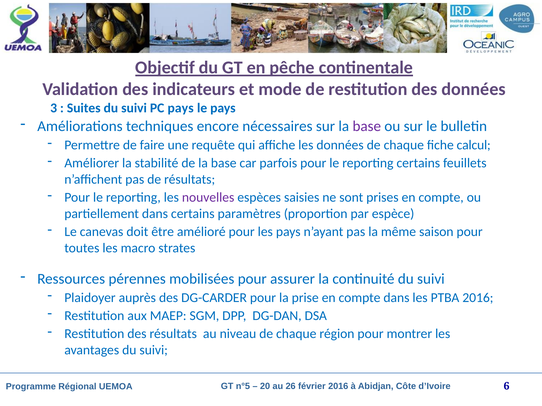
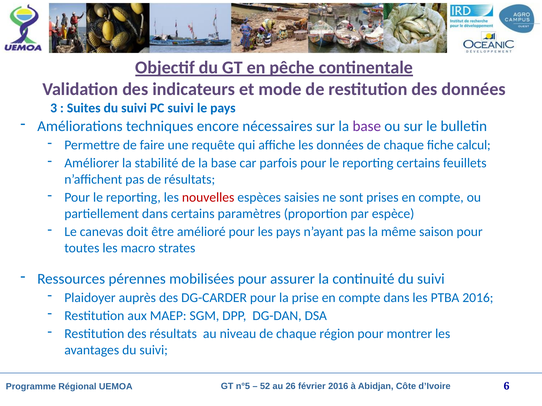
PC pays: pays -> suivi (181, 108)
nouvelles colour: purple -> red (208, 198)
20: 20 -> 52 (265, 387)
